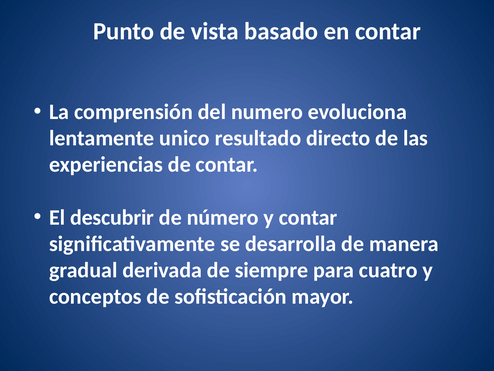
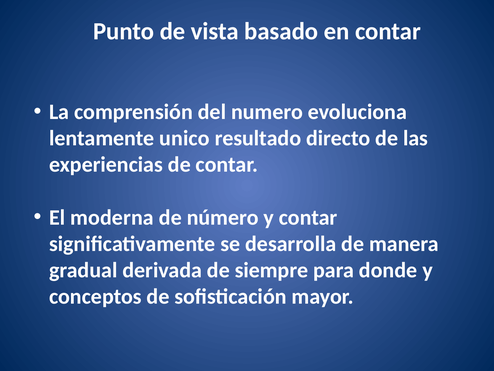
descubrir: descubrir -> moderna (112, 217)
cuatro: cuatro -> donde (388, 270)
